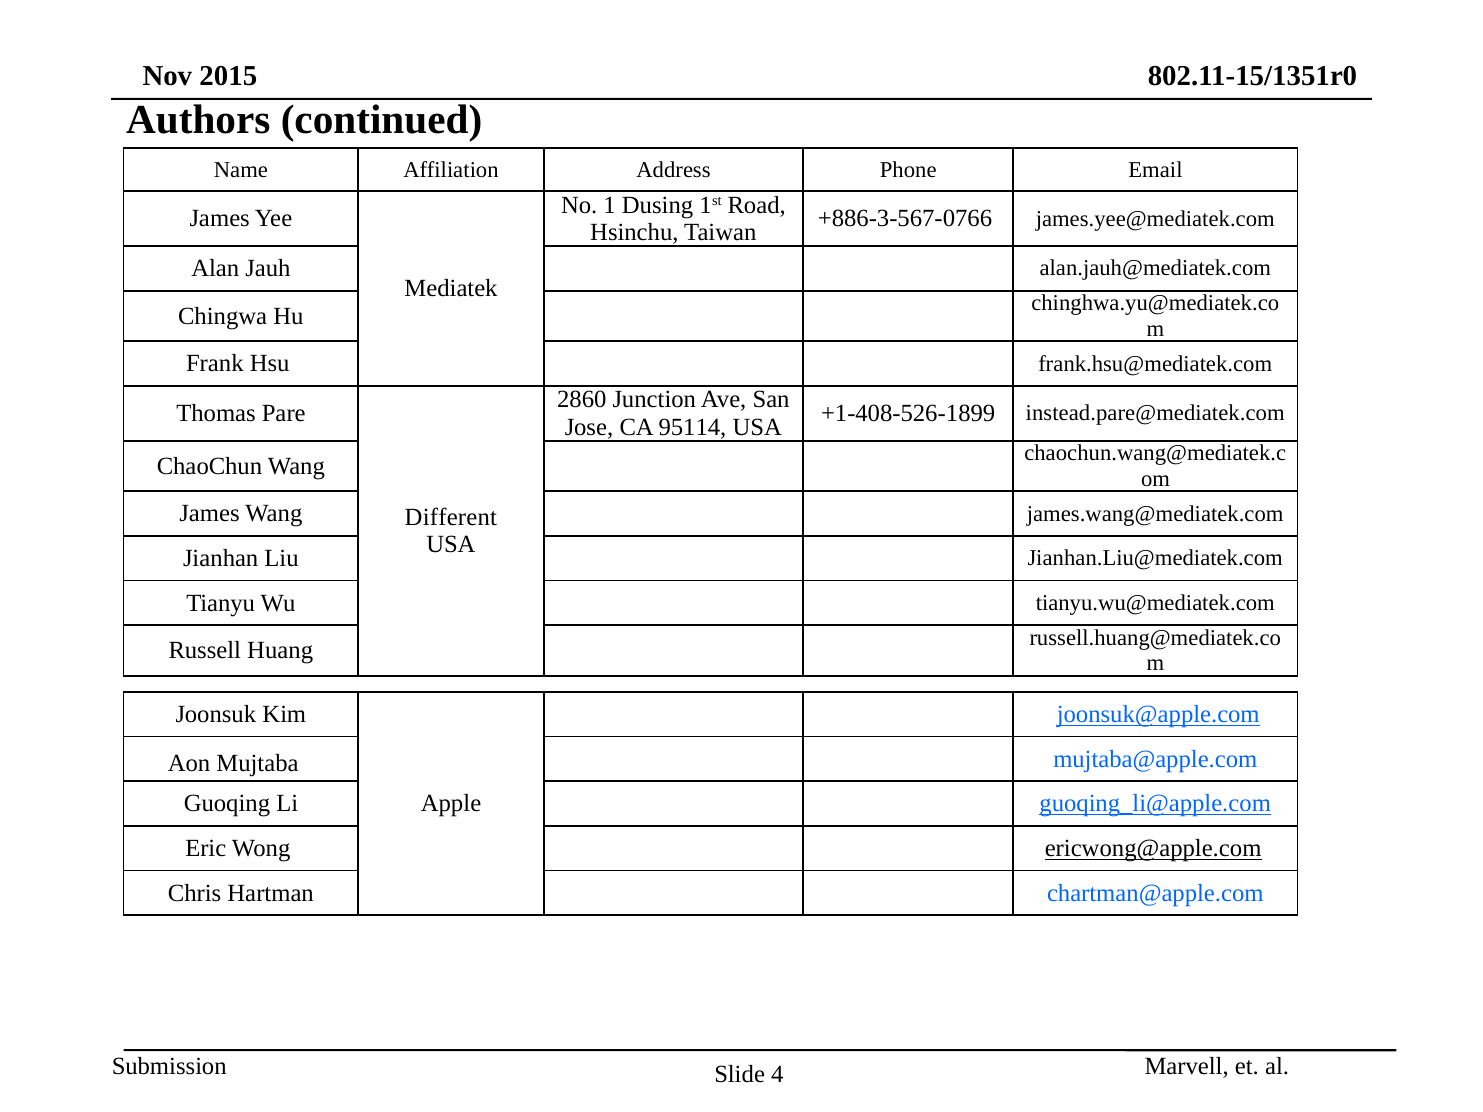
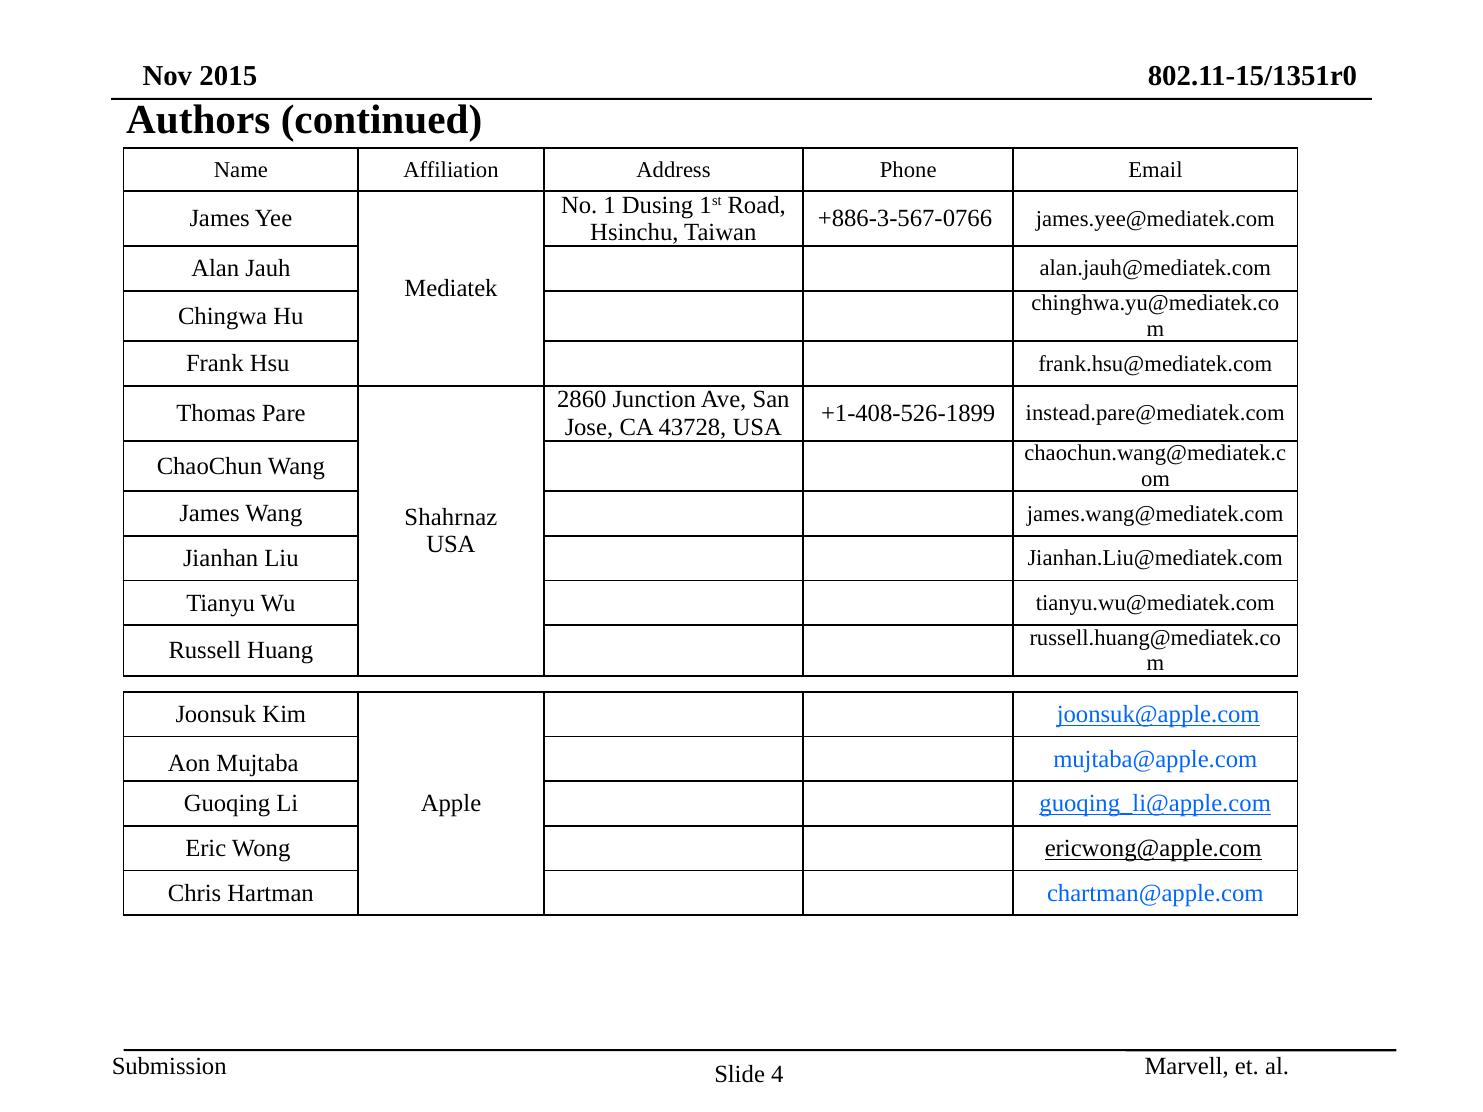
95114: 95114 -> 43728 (692, 427)
Different: Different -> Shahrnaz (451, 517)
